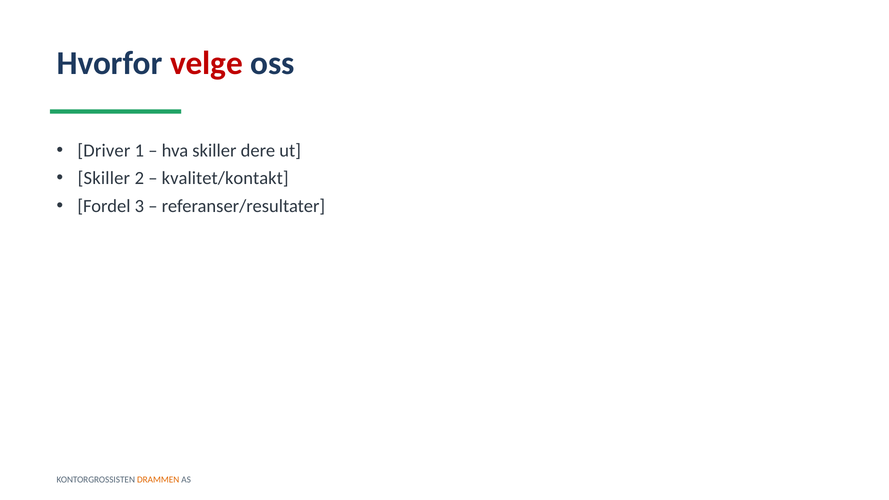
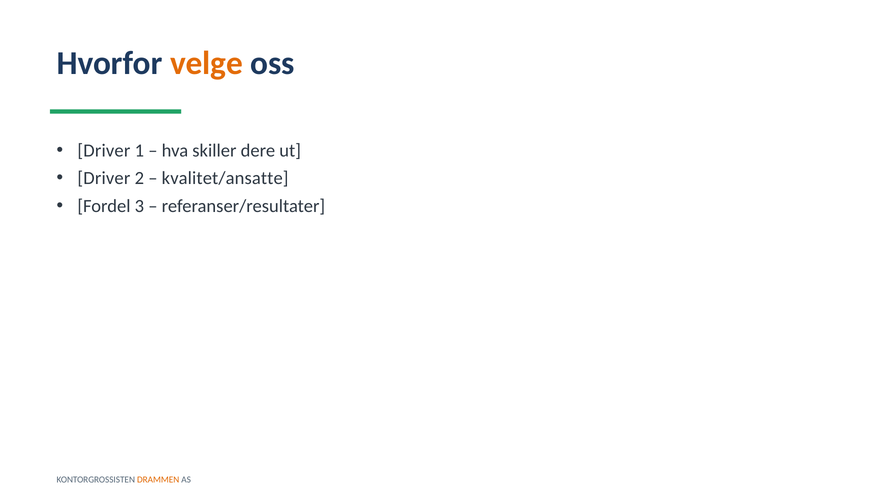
velge colour: red -> orange (206, 63)
Skiller: Skiller -> Driver (104, 178)
kvalitet/kontakt: kvalitet/kontakt -> kvalitet/ansatte (225, 178)
